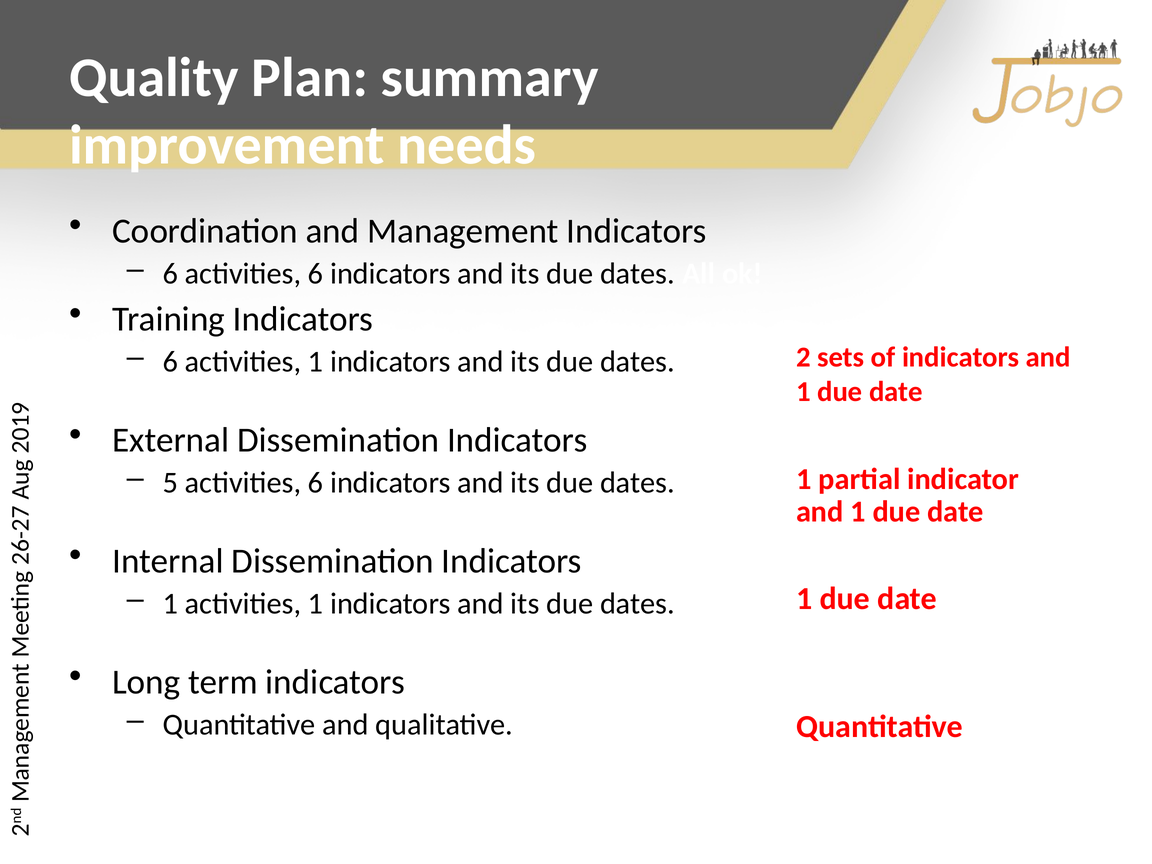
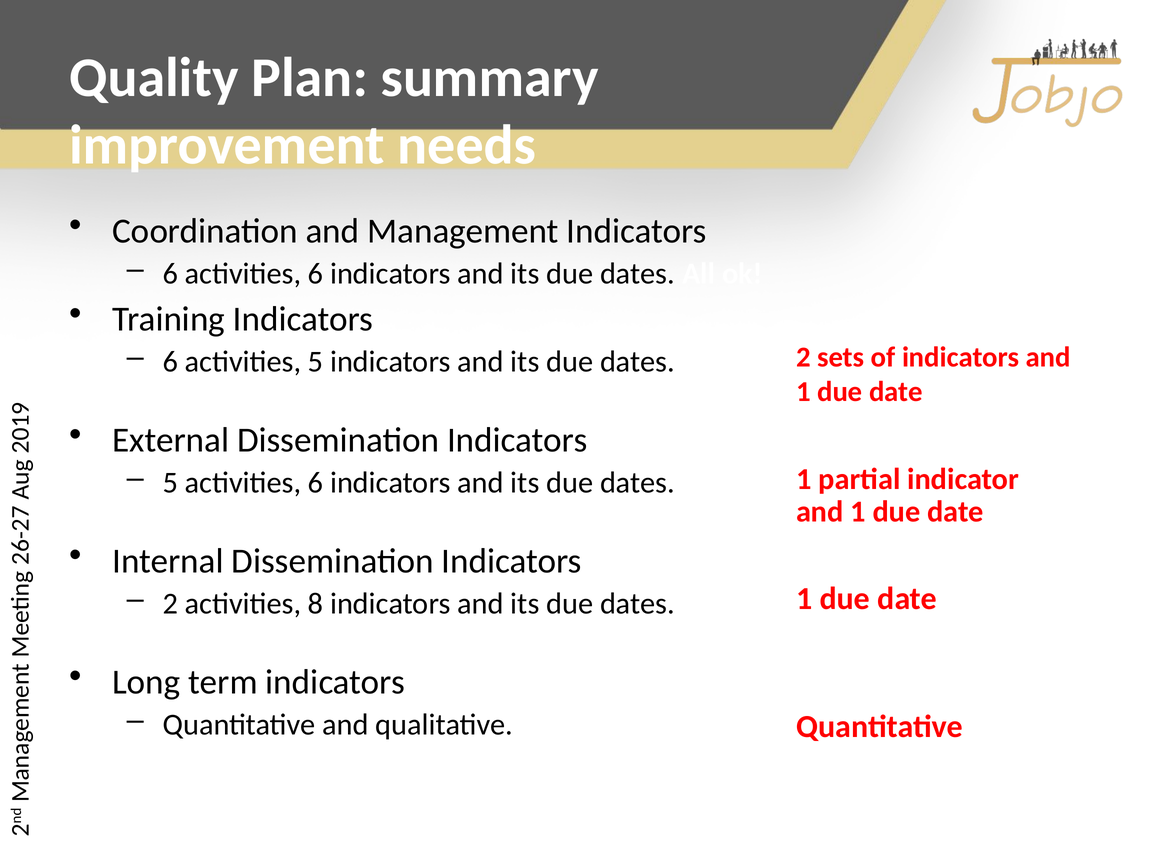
6 activities 1: 1 -> 5 (316, 362)
1: 1 -> 2 (170, 604)
1: 1 -> 8 (316, 604)
